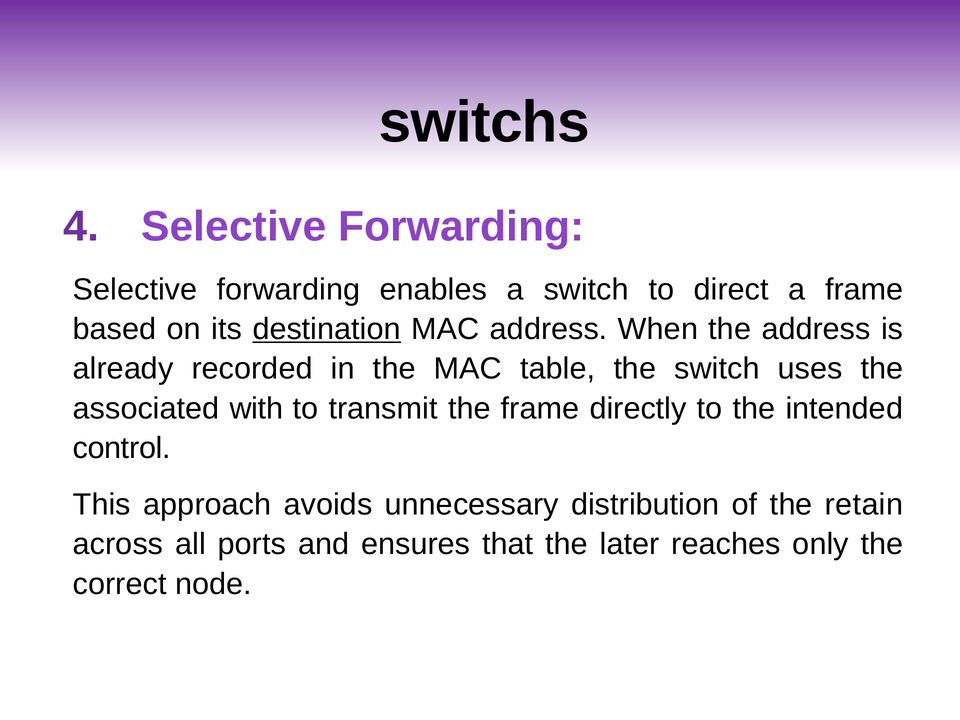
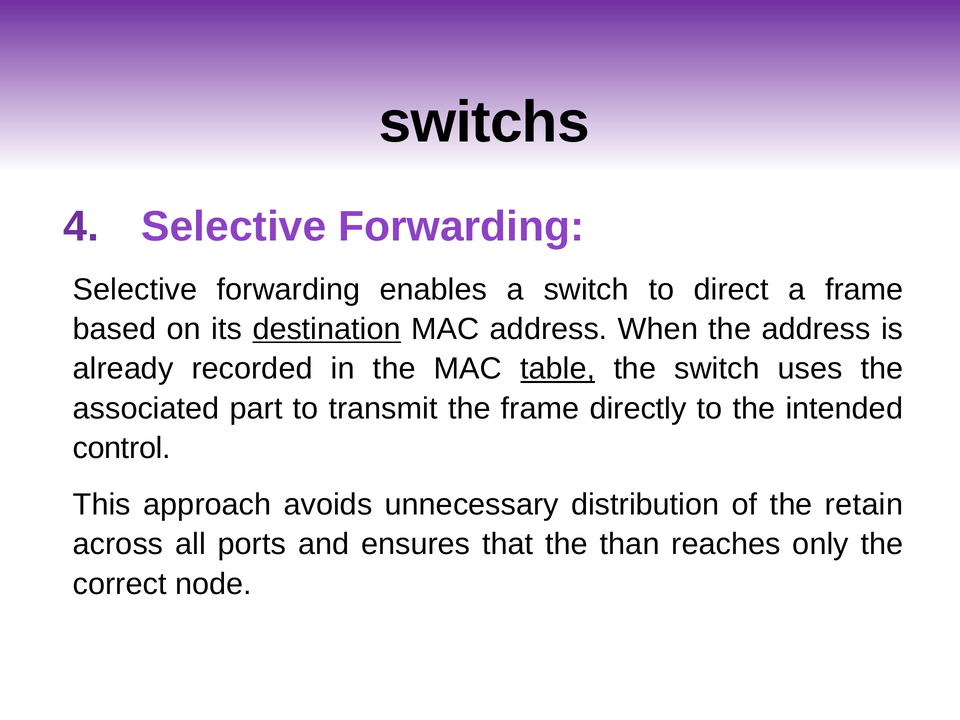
table underline: none -> present (558, 369)
with: with -> part (256, 408)
later: later -> than (630, 544)
